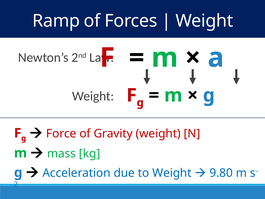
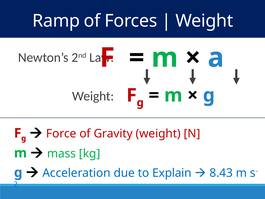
to Weight: Weight -> Explain (172, 173)
9.80: 9.80 -> 8.43 (221, 173)
